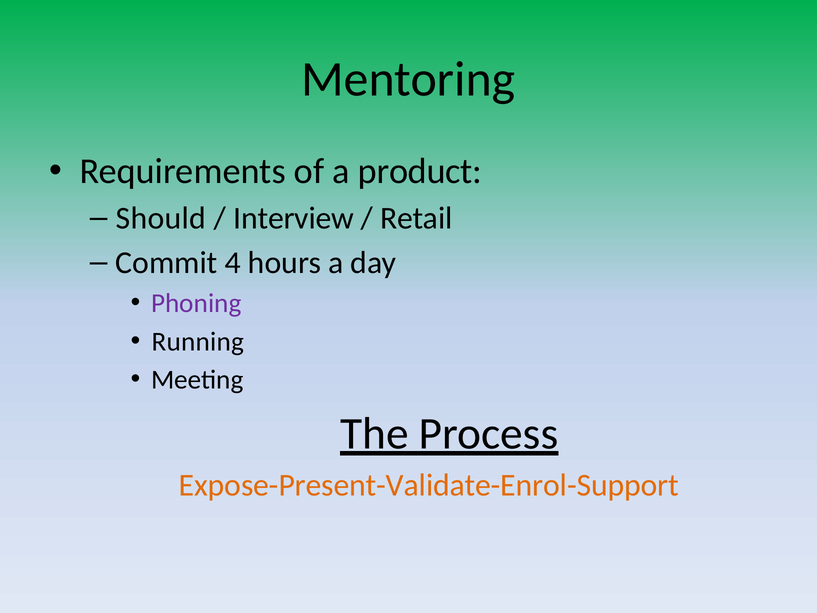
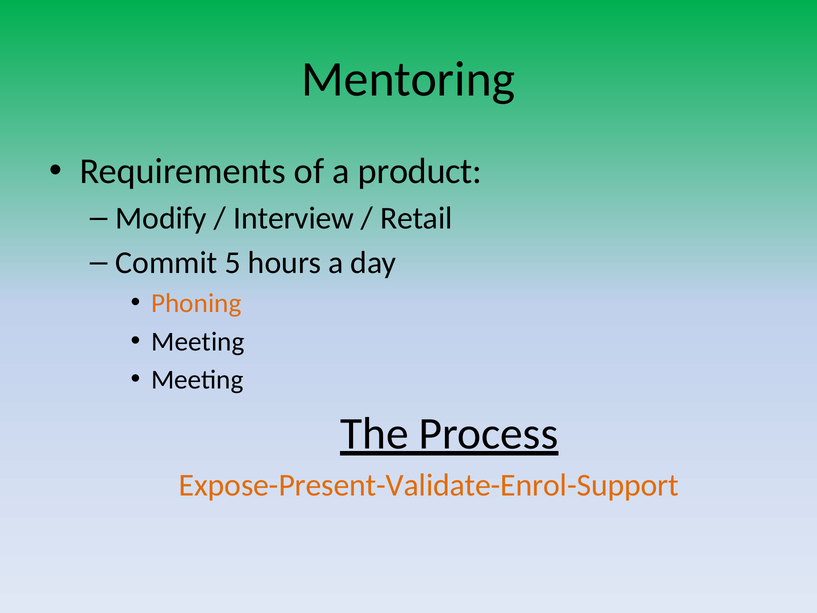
Should: Should -> Modify (161, 218)
4: 4 -> 5 (233, 263)
Phoning colour: purple -> orange (196, 303)
Running: Running -> Meeting (198, 341)
